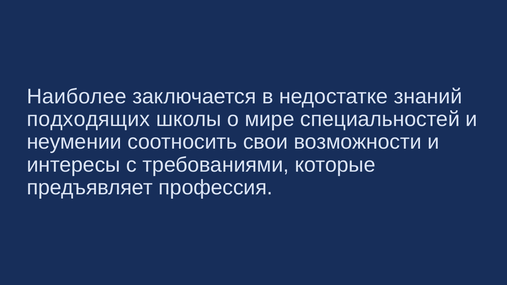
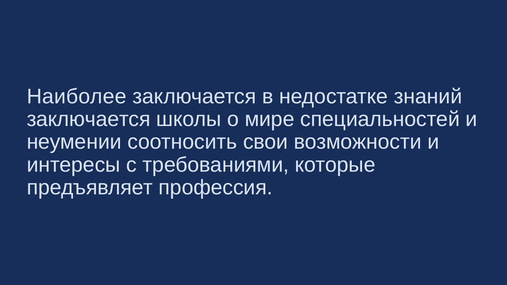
подходящих: подходящих -> заключается (89, 119)
